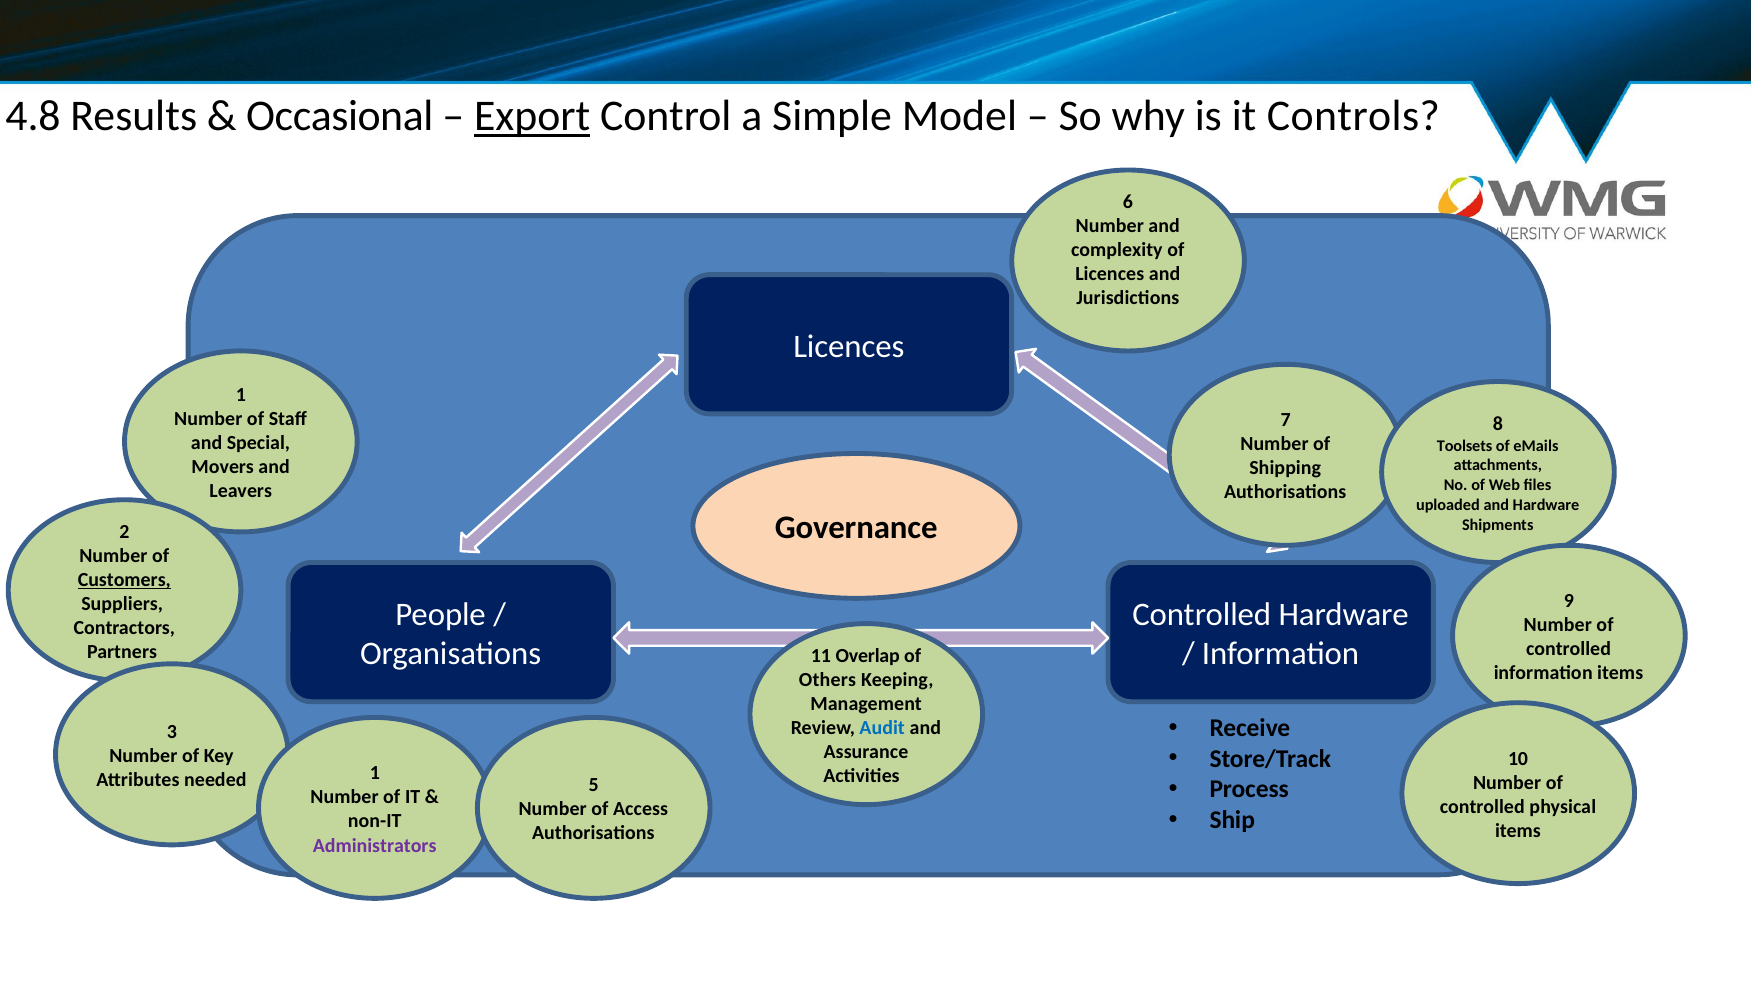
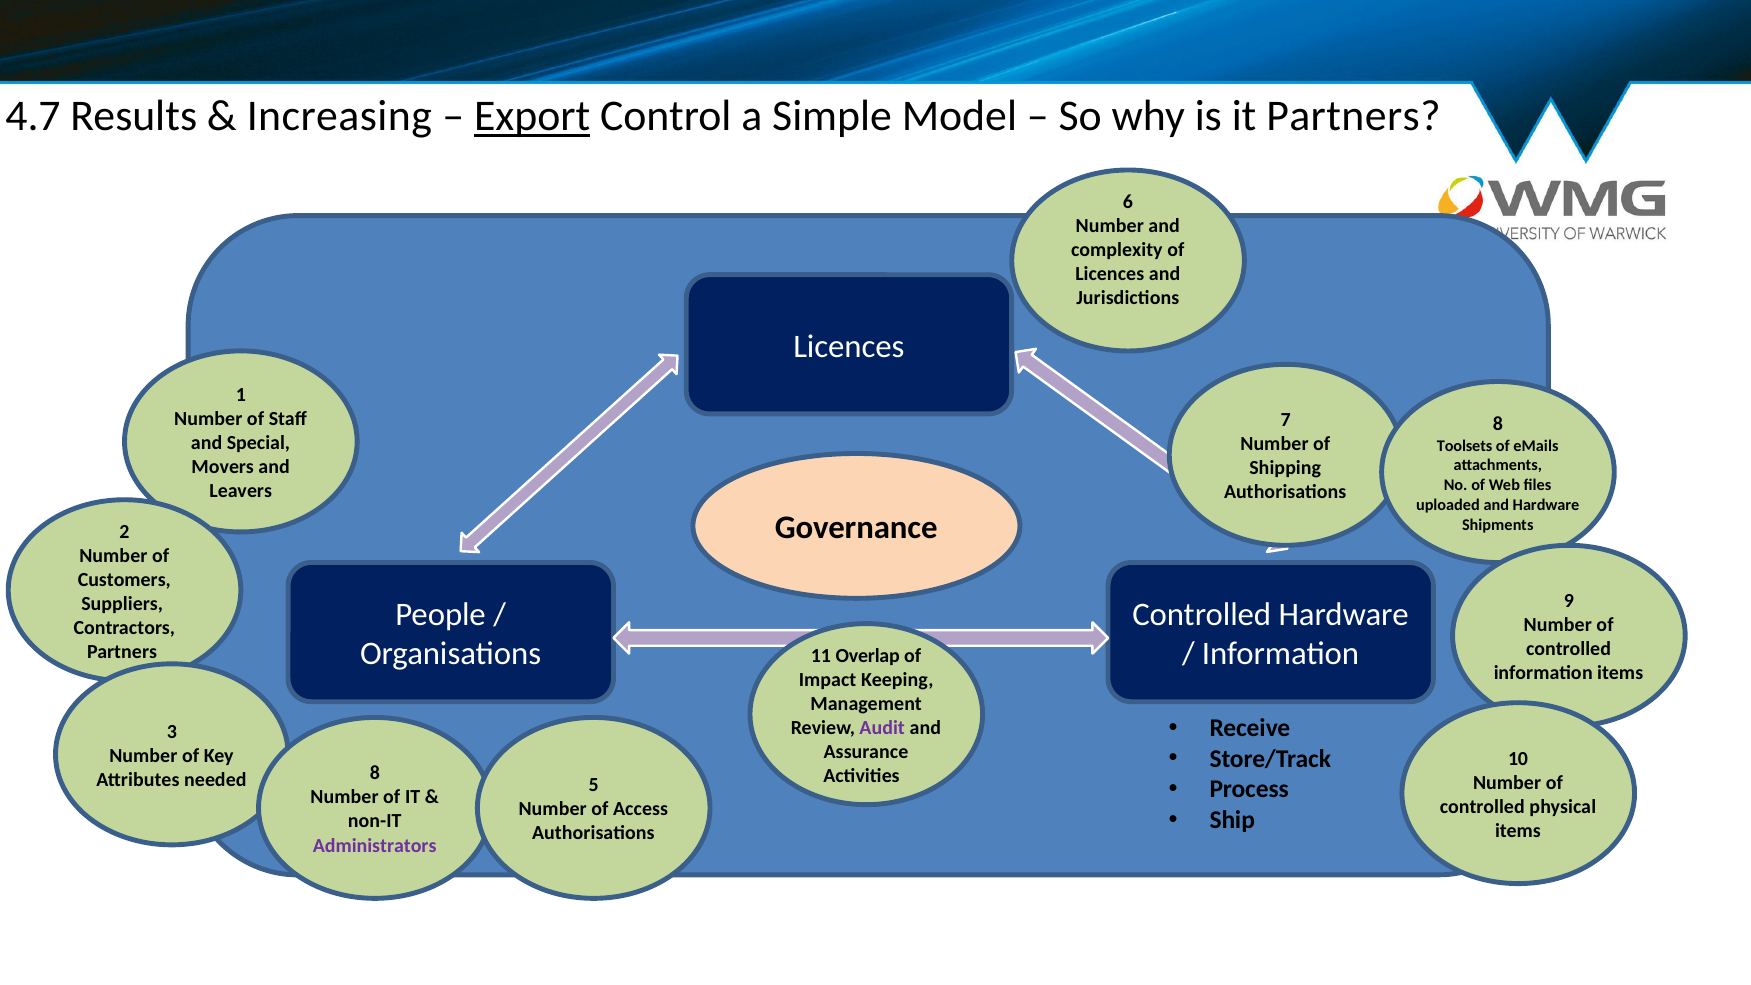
4.8: 4.8 -> 4.7 (33, 116)
Occasional: Occasional -> Increasing (339, 116)
it Controls: Controls -> Partners (1353, 116)
Customers underline: present -> none (124, 580)
Others: Others -> Impact (828, 679)
Audit colour: blue -> purple (882, 728)
needed 1: 1 -> 8 (375, 773)
